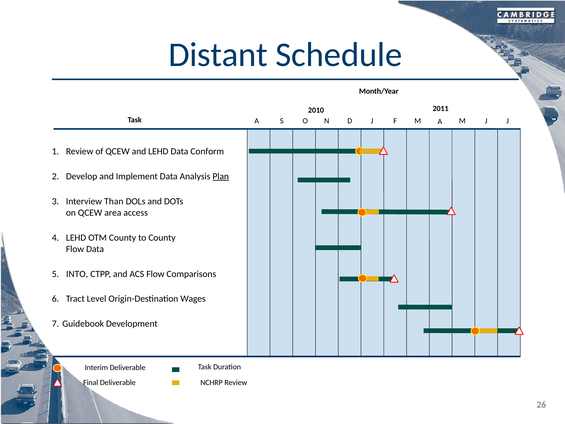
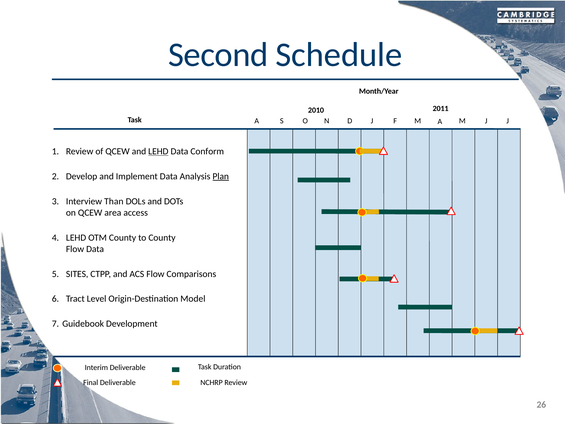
Distant: Distant -> Second (218, 55)
LEHD underline: none -> present (158, 151)
INTO: INTO -> SITES (77, 274)
Wages: Wages -> Model (193, 299)
